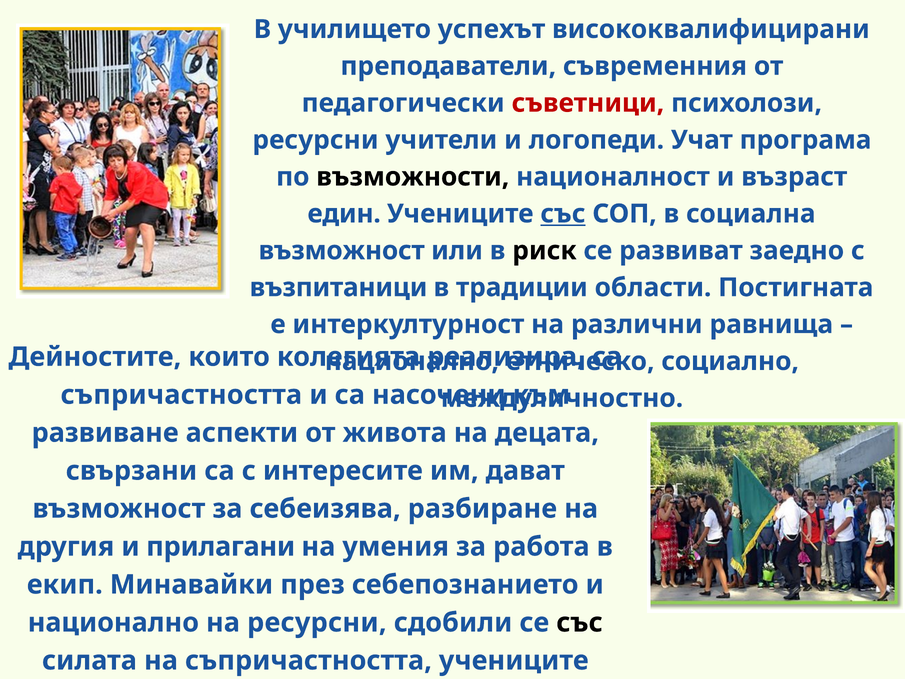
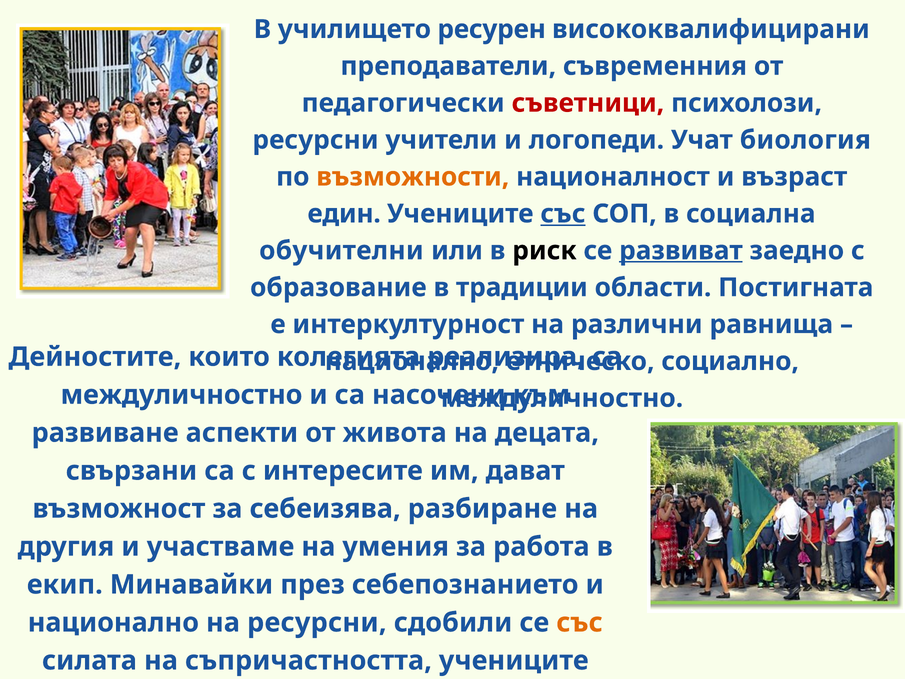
успехът: успехът -> ресурен (492, 29)
програма: програма -> биология (805, 140)
възможности colour: black -> orange (413, 177)
възможност: възможност -> обучителни (341, 251)
развиват underline: none -> present (681, 251)
възпитаници: възпитаници -> образование (338, 287)
съпричастността: съпричастността -> междуличностно (181, 395)
прилагани: прилагани -> участваме (221, 546)
със colour: black -> orange (579, 622)
